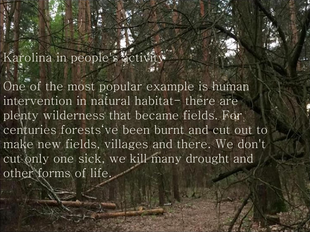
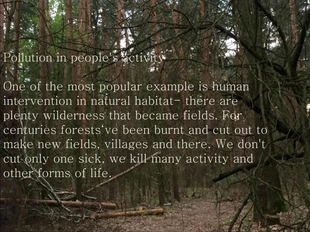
Karolina: Karolina -> Pollution (28, 58)
many drought: drought -> activity (207, 159)
